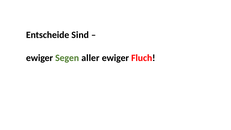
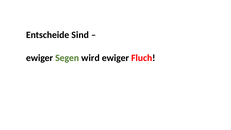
aller: aller -> wird (90, 58)
